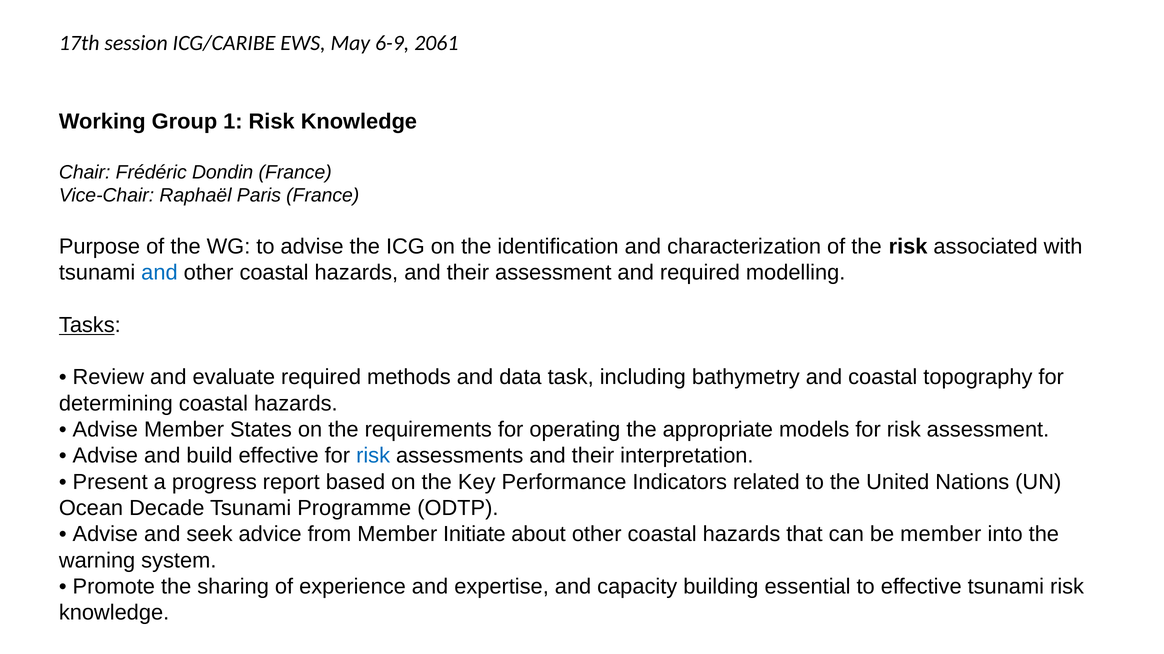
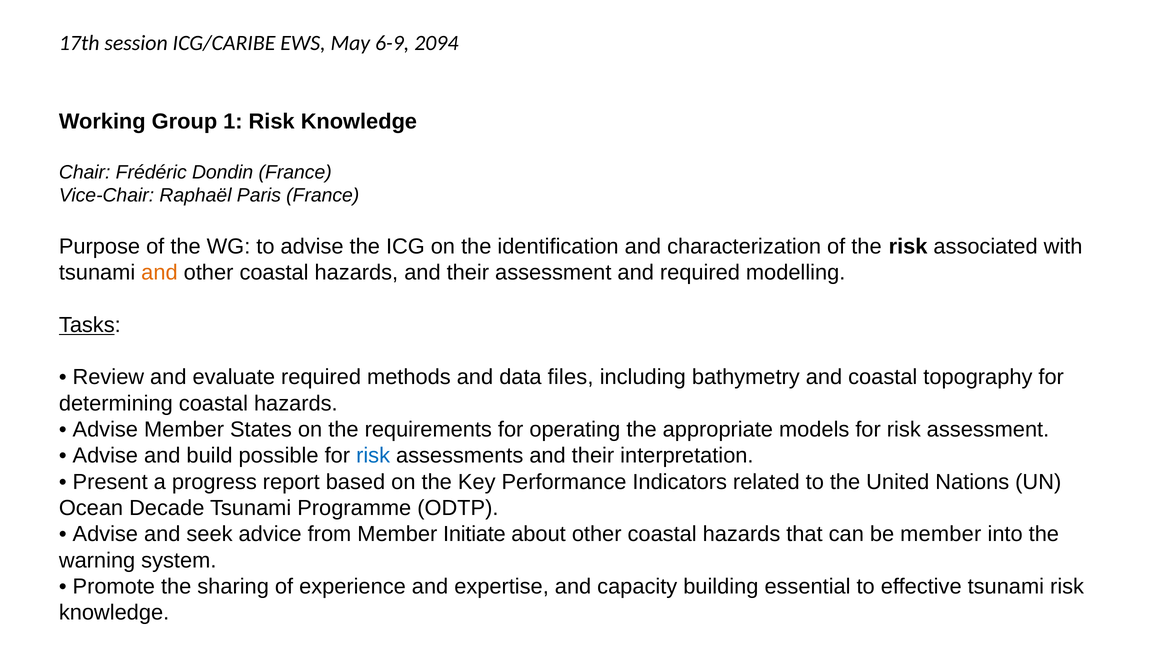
2061: 2061 -> 2094 (436, 43)
and colour: blue -> orange (159, 273)
task: task -> files (571, 378)
build effective: effective -> possible (279, 456)
